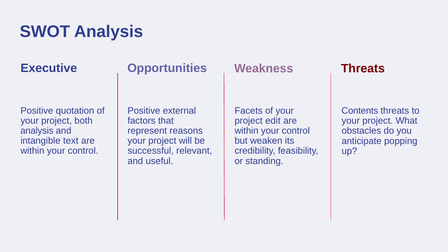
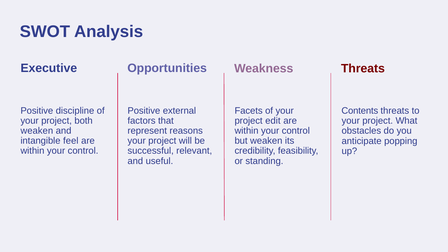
quotation: quotation -> discipline (75, 111)
analysis: analysis -> weaken (37, 131)
text: text -> feel (71, 141)
